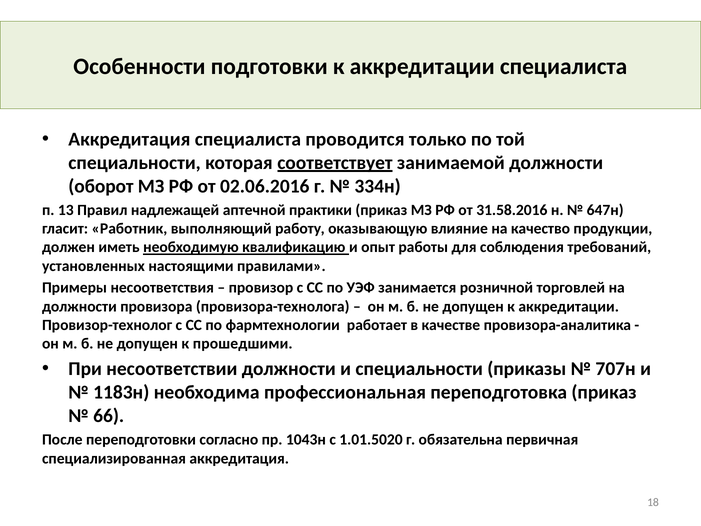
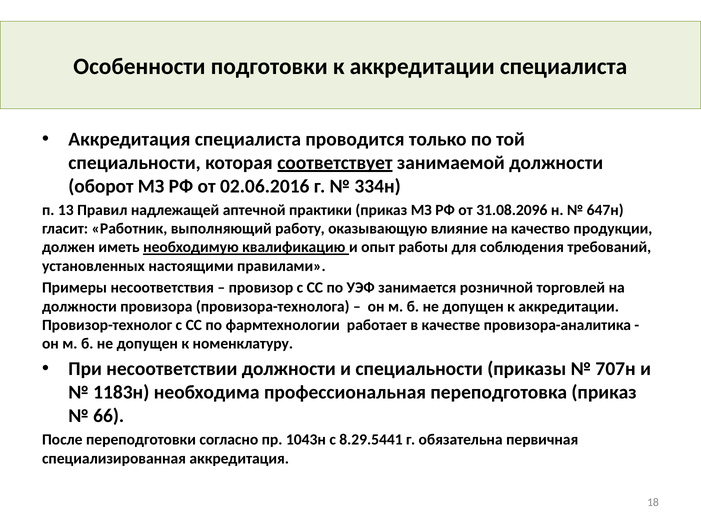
31.58.2016: 31.58.2016 -> 31.08.2096 (512, 210)
прошедшими: прошедшими -> номенклатуру (243, 344)
1.01.5020: 1.01.5020 -> 8.29.5441 (371, 440)
